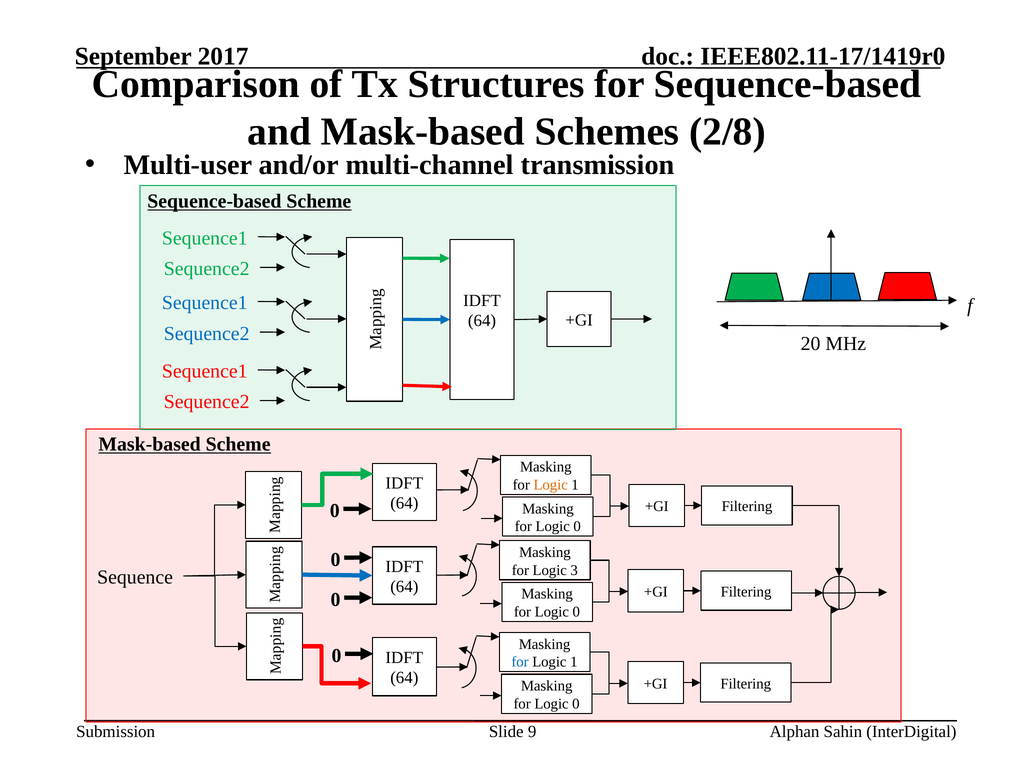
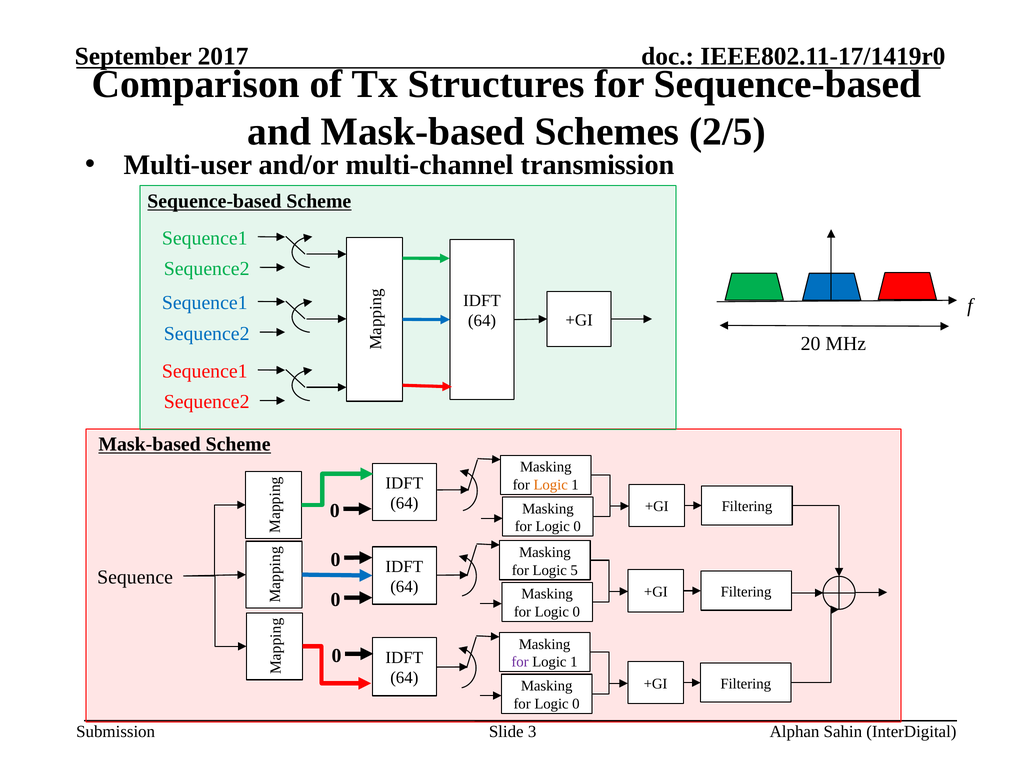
2/8: 2/8 -> 2/5 (728, 132)
3: 3 -> 5 (574, 570)
for colour: blue -> purple (520, 662)
9: 9 -> 3 (532, 732)
